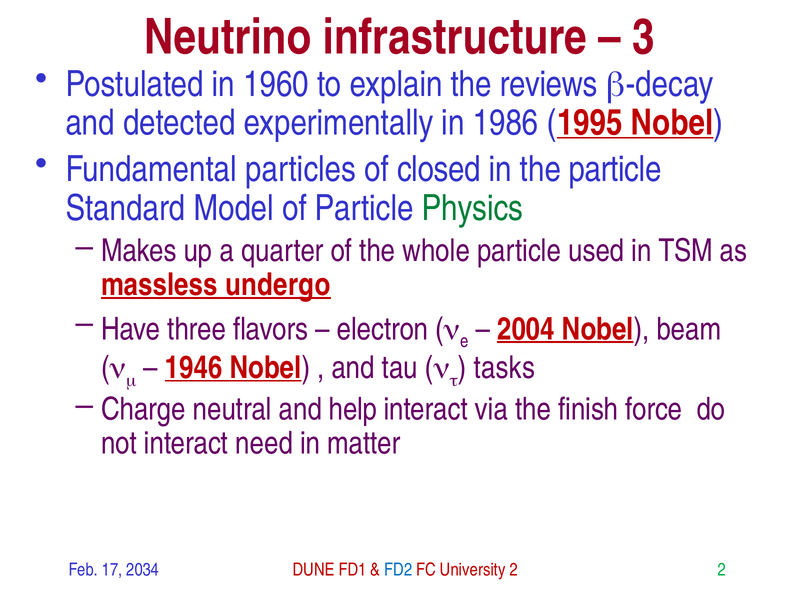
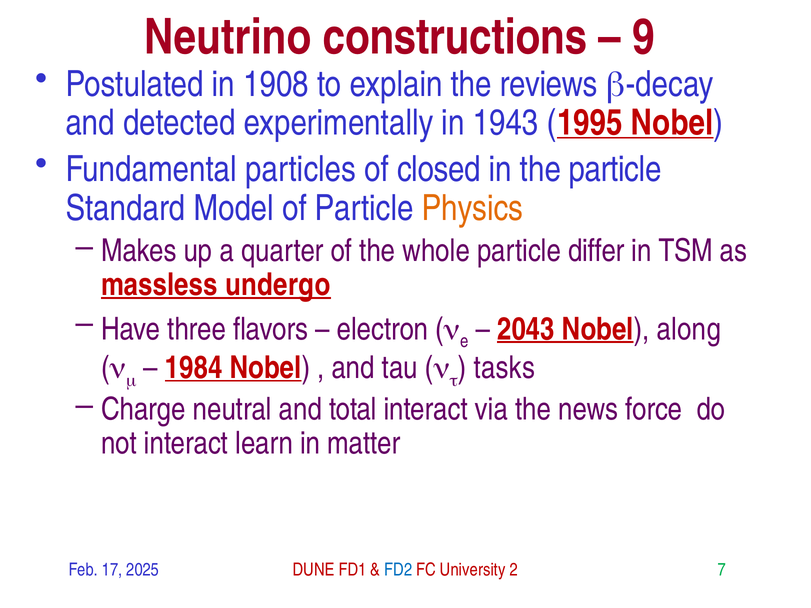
infrastructure: infrastructure -> constructions (455, 37)
3: 3 -> 9 (643, 37)
1960: 1960 -> 1908 (276, 84)
1986: 1986 -> 1943 (506, 123)
Physics colour: green -> orange (472, 208)
used: used -> differ (596, 251)
2004: 2004 -> 2043 (526, 329)
beam: beam -> along (689, 329)
1946: 1946 -> 1984 (194, 368)
help: help -> total (353, 409)
finish: finish -> news (588, 409)
need: need -> learn (264, 443)
2034: 2034 -> 2025 (143, 570)
2 2: 2 -> 7 (722, 570)
